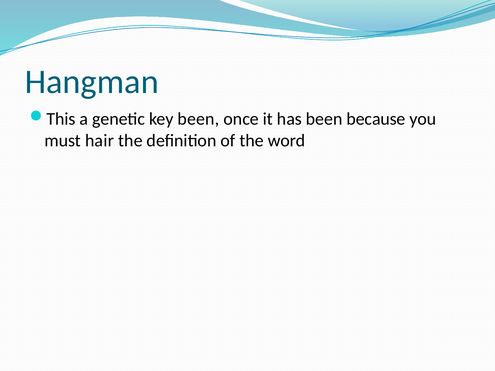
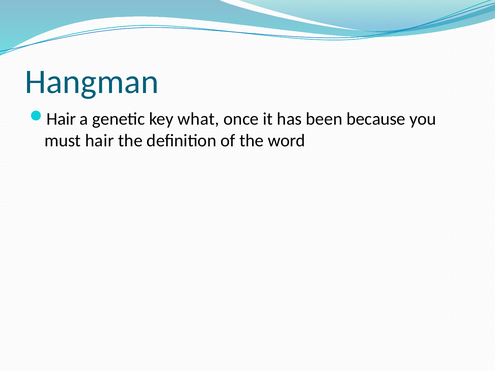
This: This -> Hair (61, 119)
key been: been -> what (198, 119)
